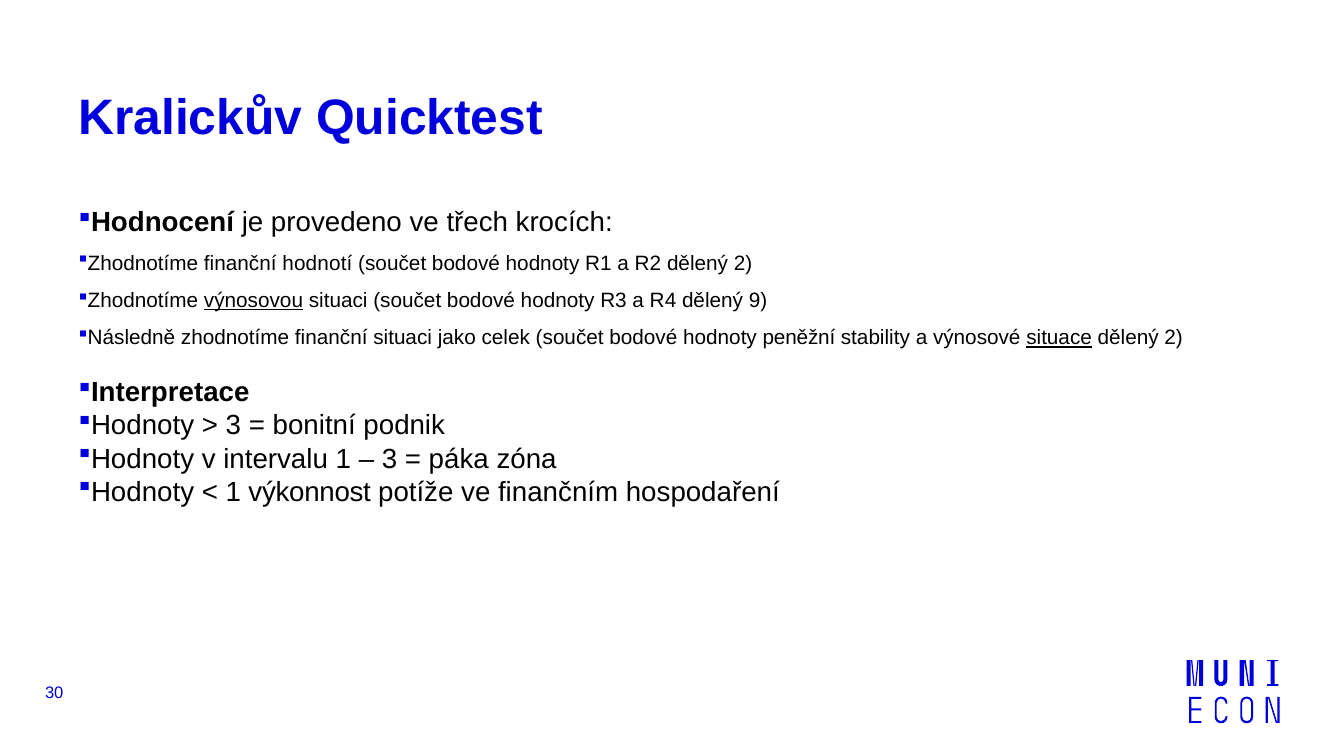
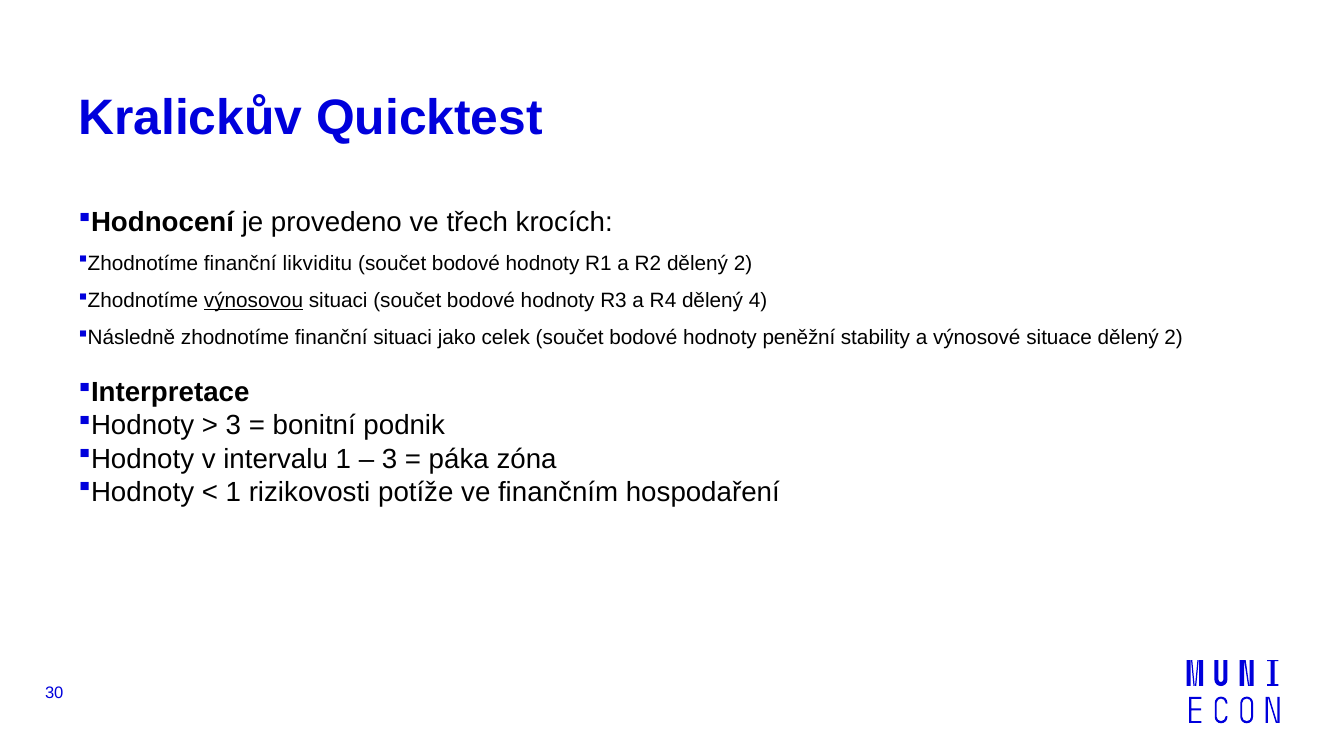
hodnotí: hodnotí -> likviditu (317, 263)
9: 9 -> 4 (758, 301)
situace underline: present -> none (1059, 338)
výkonnost: výkonnost -> rizikovosti (310, 492)
